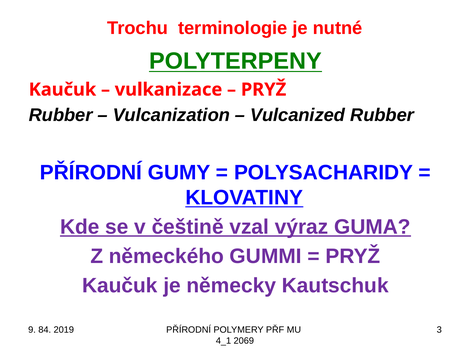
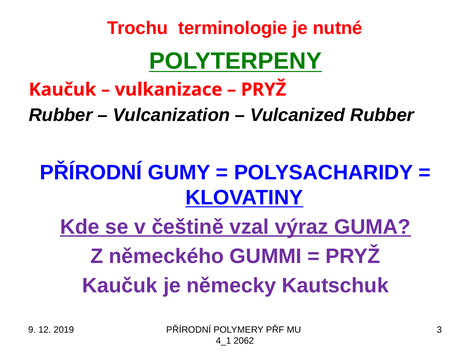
84: 84 -> 12 (45, 329)
2069: 2069 -> 2062 (244, 340)
